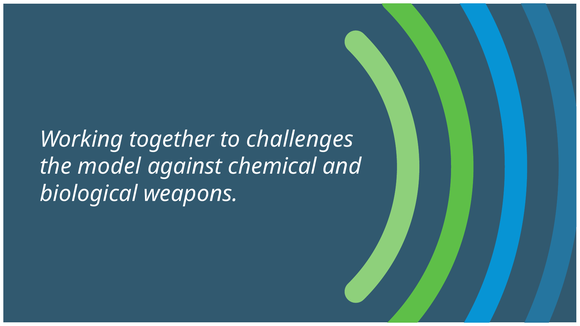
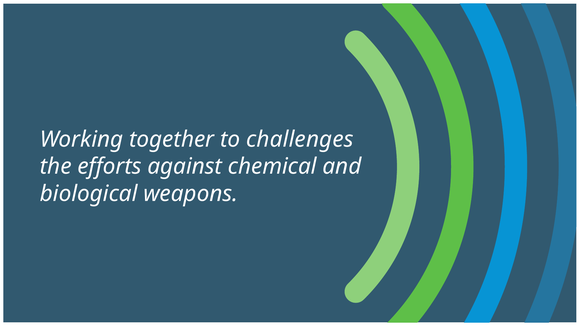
model: model -> efforts (110, 167)
